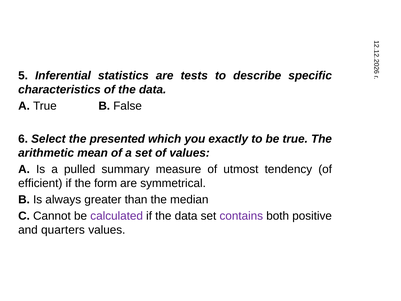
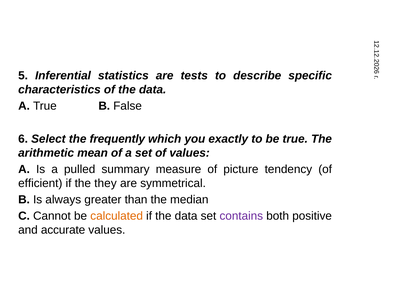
presented: presented -> frequently (117, 139)
utmost: utmost -> picture (241, 169)
form: form -> they (105, 183)
calculated colour: purple -> orange (117, 216)
quarters: quarters -> accurate (63, 230)
